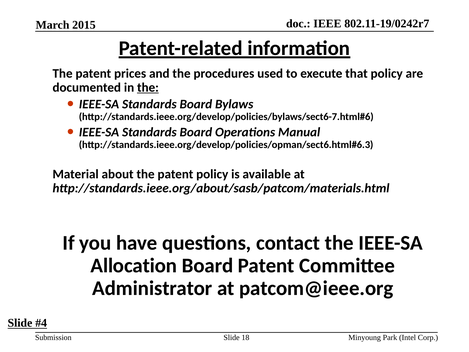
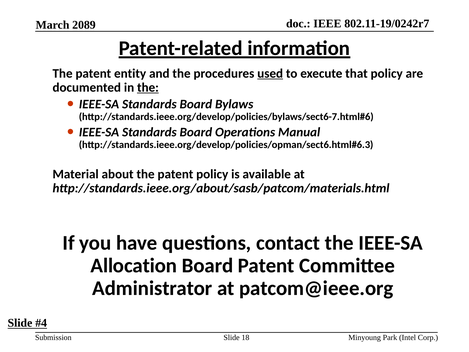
2015: 2015 -> 2089 (84, 25)
prices: prices -> entity (130, 73)
used underline: none -> present (270, 73)
